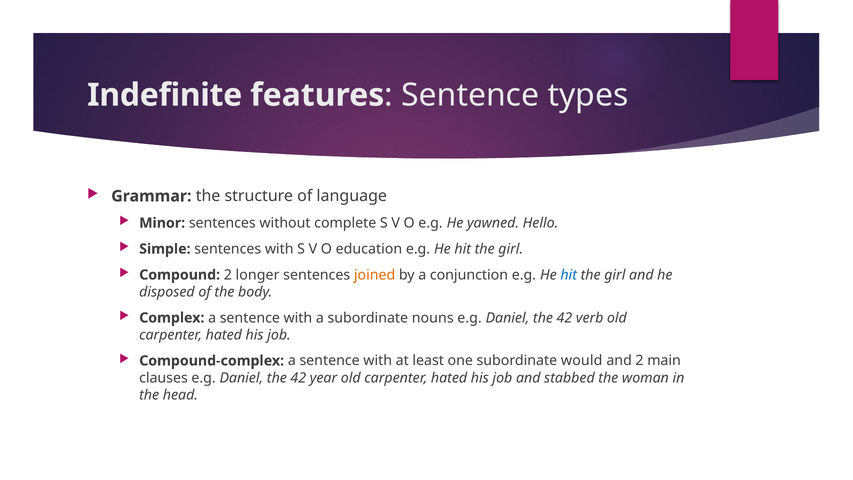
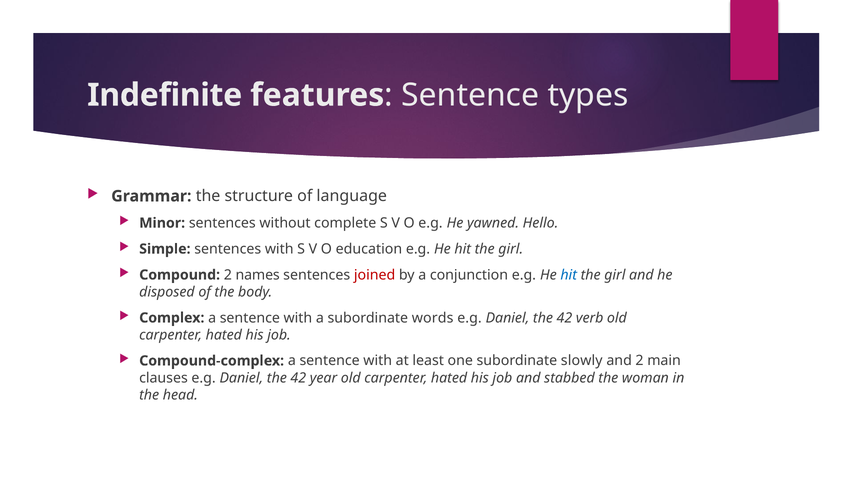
longer: longer -> names (258, 275)
joined colour: orange -> red (375, 275)
nouns: nouns -> words (433, 318)
would: would -> slowly (582, 361)
